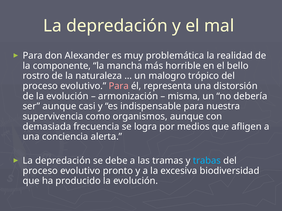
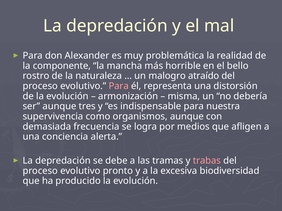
trópico: trópico -> atraído (204, 76)
casi: casi -> tres (87, 107)
trabas colour: light blue -> pink (207, 161)
